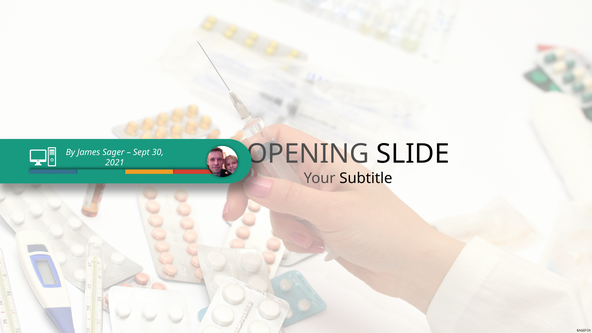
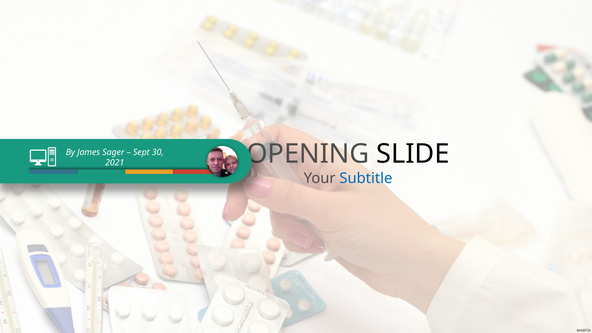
Subtitle colour: black -> blue (366, 178)
